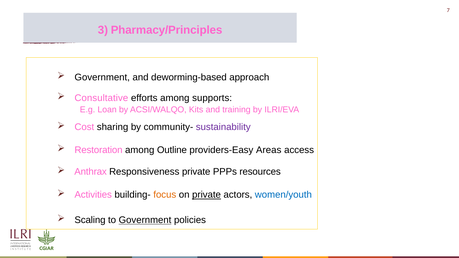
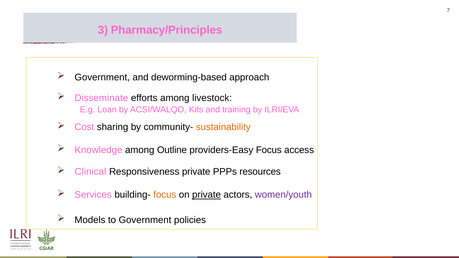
Consultative: Consultative -> Disseminate (101, 98)
supports: supports -> livestock (212, 98)
sustainability colour: purple -> orange (223, 127)
Restoration: Restoration -> Knowledge (98, 150)
providers-Easy Areas: Areas -> Focus (269, 150)
Anthrax: Anthrax -> Clinical (90, 172)
Activities: Activities -> Services (93, 195)
women/youth colour: blue -> purple (283, 195)
Scaling: Scaling -> Models (90, 220)
Government underline: present -> none (145, 220)
